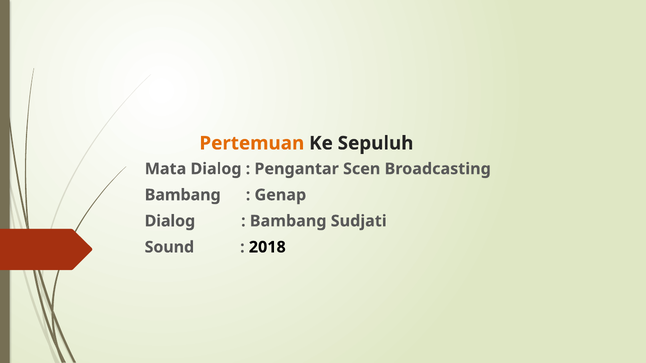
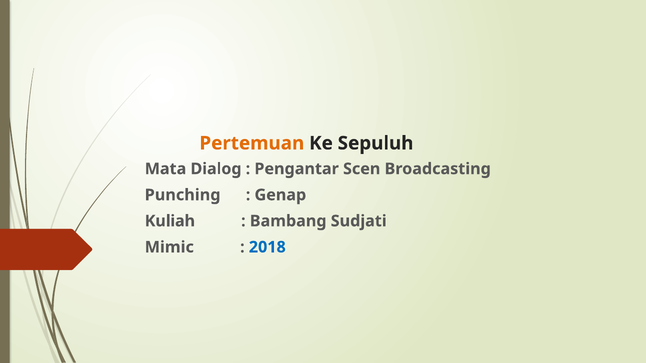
Bambang: Bambang -> Punching (183, 195)
Dialog: Dialog -> Kuliah (170, 221)
Sound: Sound -> Mimic (169, 247)
2018 colour: black -> blue (267, 247)
